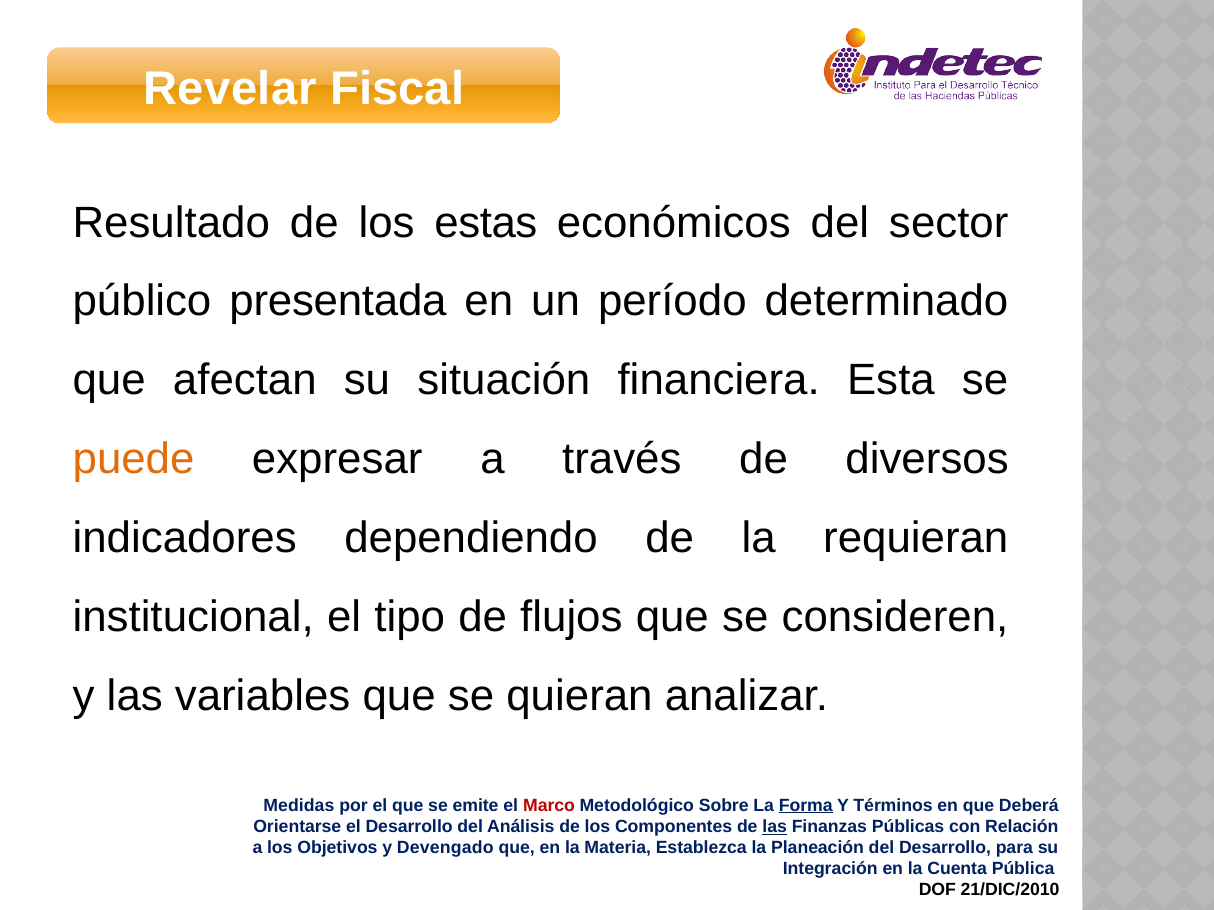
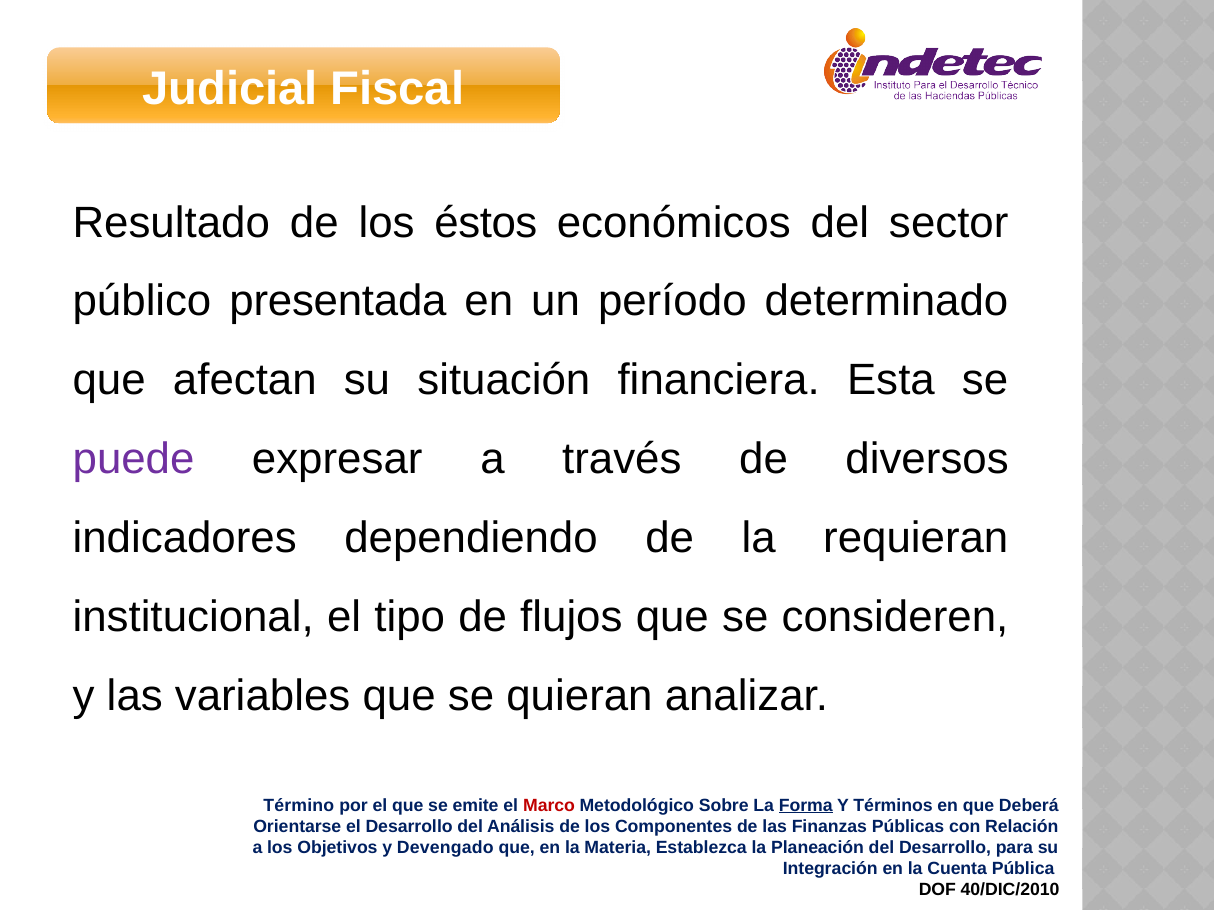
Revelar: Revelar -> Judicial (230, 89)
estas: estas -> éstos (486, 223)
puede colour: orange -> purple (134, 459)
Medidas: Medidas -> Término (299, 806)
las underline: present -> none (775, 827)
21/DIC/2010: 21/DIC/2010 -> 40/DIC/2010 (1010, 891)
